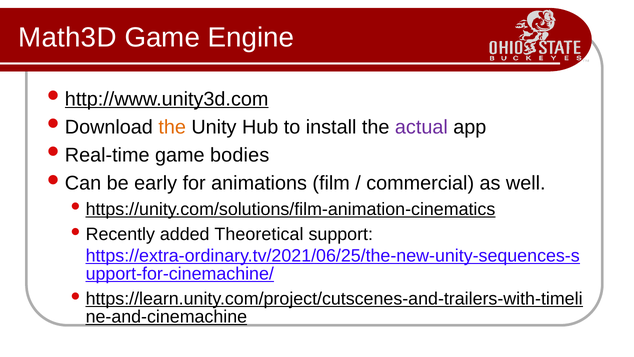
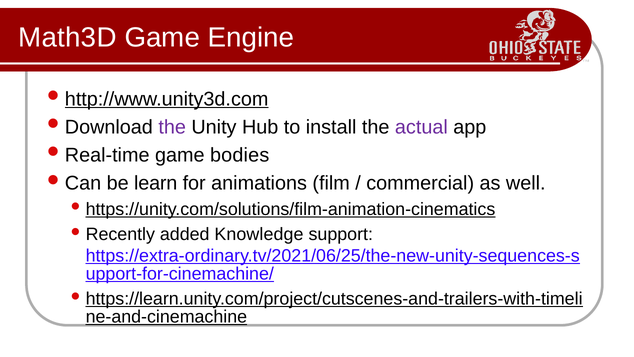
the colour: orange -> purple (172, 127)
early: early -> learn (156, 183)
Theoretical: Theoretical -> Knowledge (259, 234)
